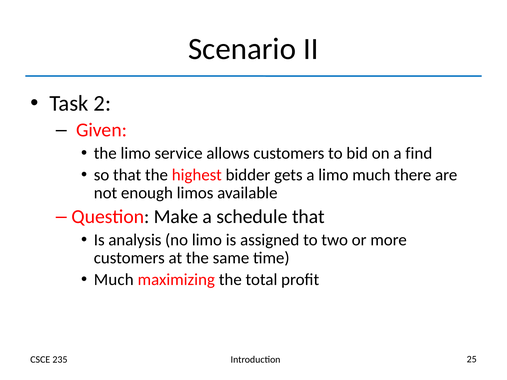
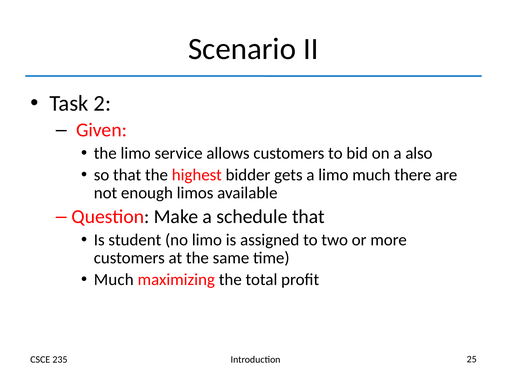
find: find -> also (419, 153)
analysis: analysis -> student (135, 240)
